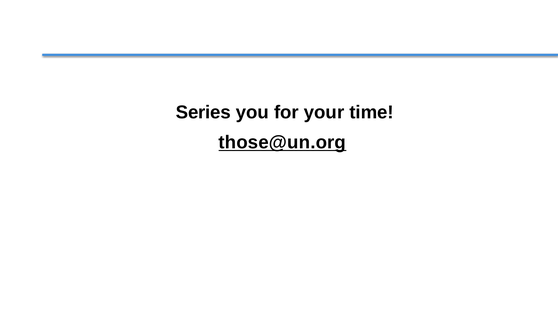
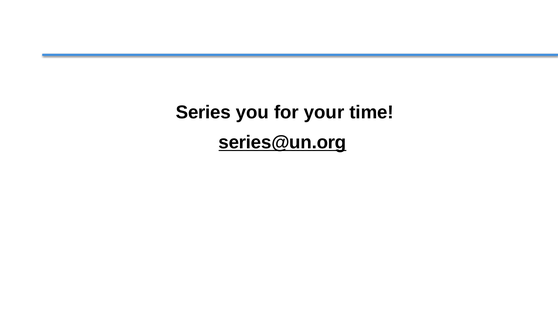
those@un.org: those@un.org -> series@un.org (282, 142)
